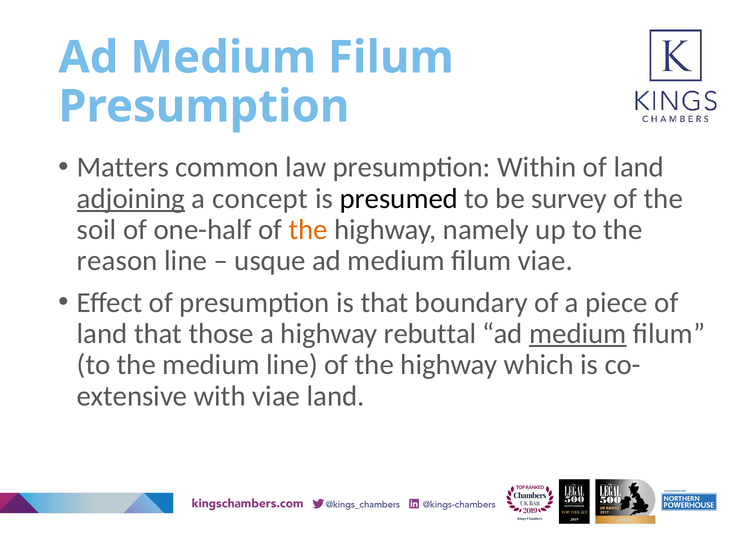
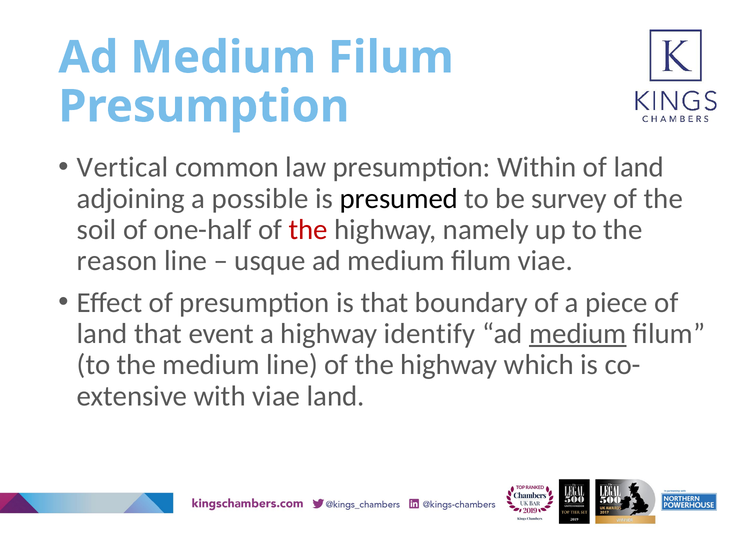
Matters: Matters -> Vertical (123, 167)
adjoining underline: present -> none (131, 199)
concept: concept -> possible (260, 199)
the colour: orange -> red (308, 230)
those: those -> event (221, 334)
rebuttal: rebuttal -> identify (430, 334)
